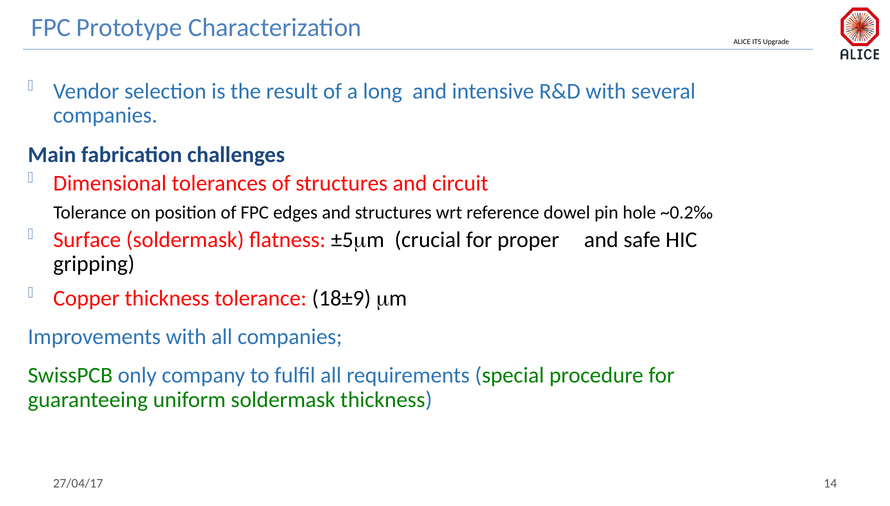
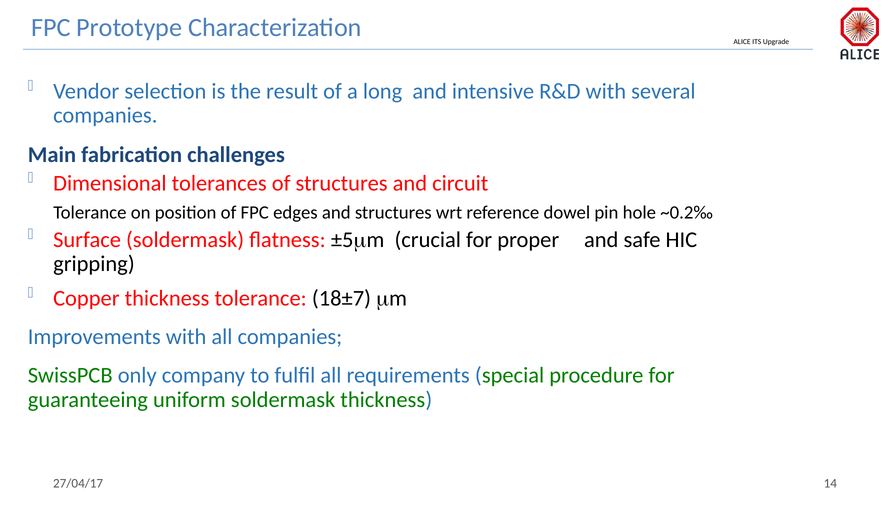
18±9: 18±9 -> 18±7 (341, 298)
